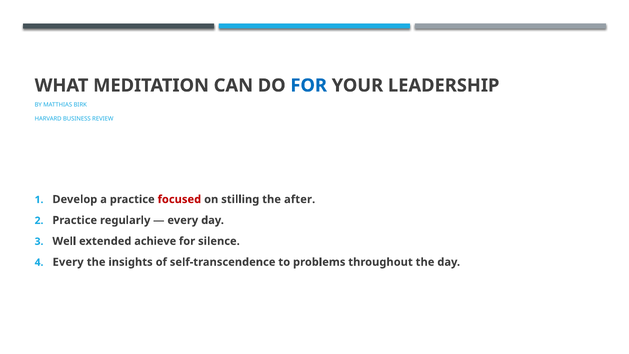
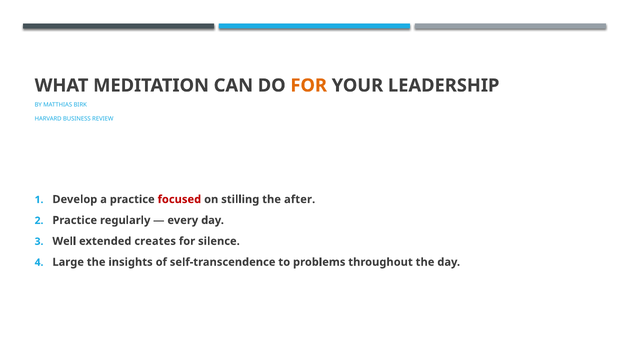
FOR colour: blue -> orange (309, 85)
achieve: achieve -> creates (155, 241)
Every: Every -> Large (68, 262)
